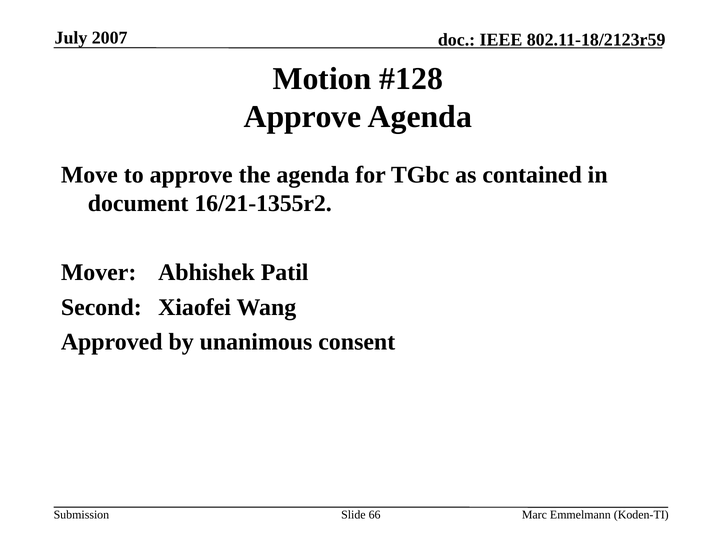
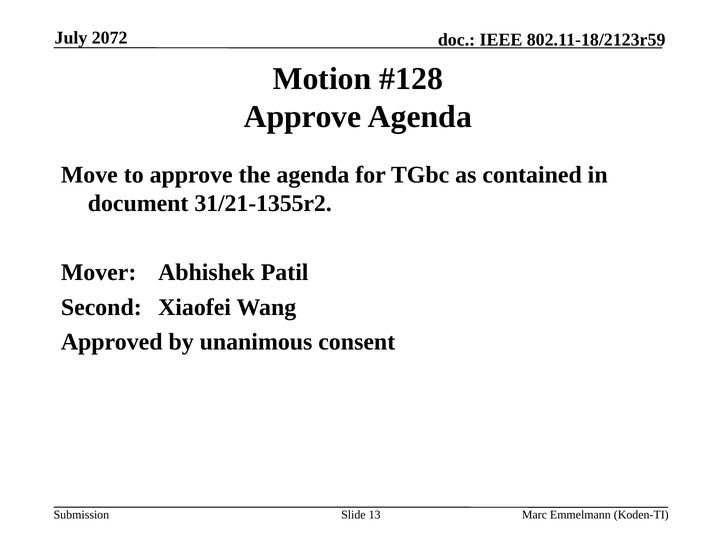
2007: 2007 -> 2072 (110, 38)
16/21-1355r2: 16/21-1355r2 -> 31/21-1355r2 (263, 203)
66: 66 -> 13 (375, 515)
